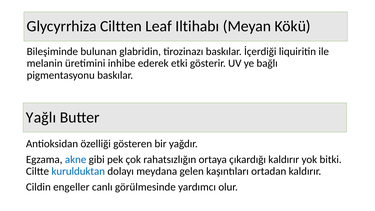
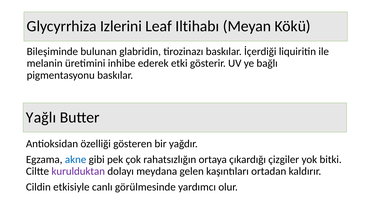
Ciltten: Ciltten -> Izlerini (121, 26)
çıkardığı kaldırır: kaldırır -> çizgiler (284, 159)
kurulduktan colour: blue -> purple (78, 171)
engeller: engeller -> etkisiyle (71, 187)
